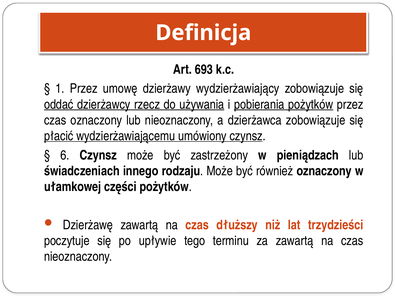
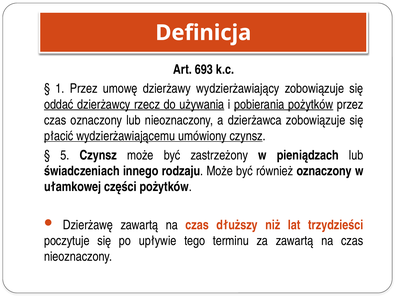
6: 6 -> 5 (65, 155)
